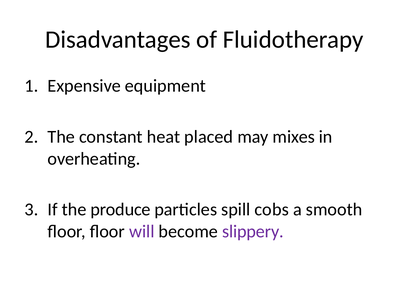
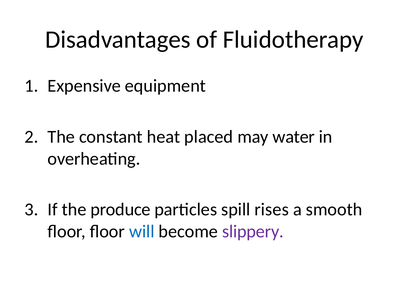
mixes: mixes -> water (294, 137)
cobs: cobs -> rises (272, 209)
will colour: purple -> blue (142, 231)
